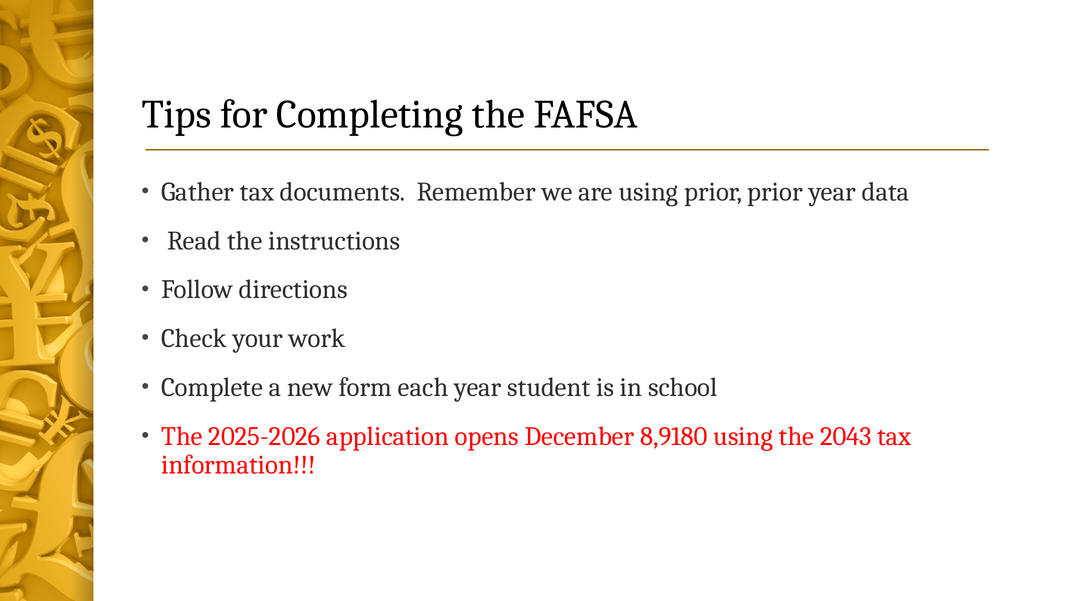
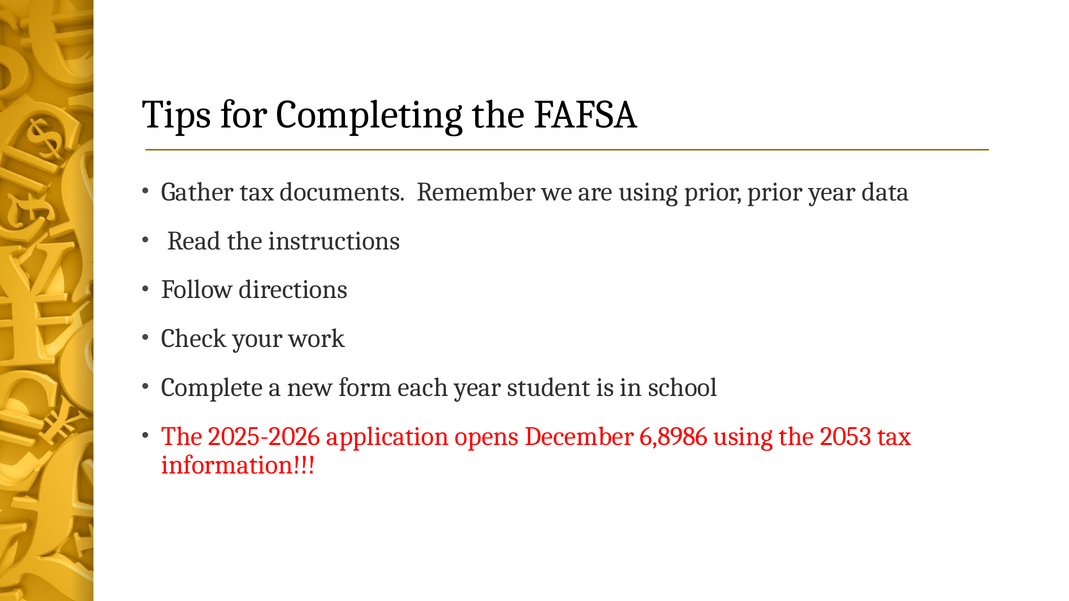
8,9180: 8,9180 -> 6,8986 (674, 437)
2043: 2043 -> 2053 (846, 437)
